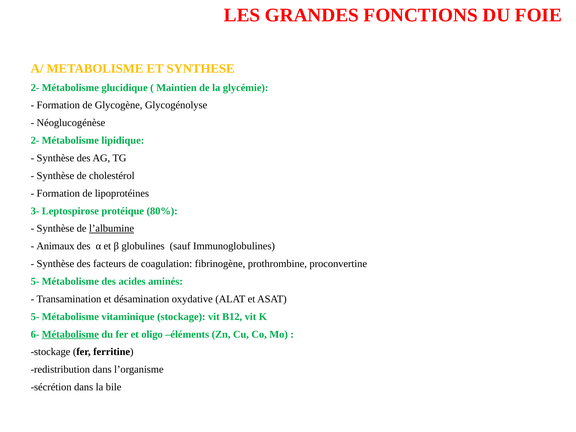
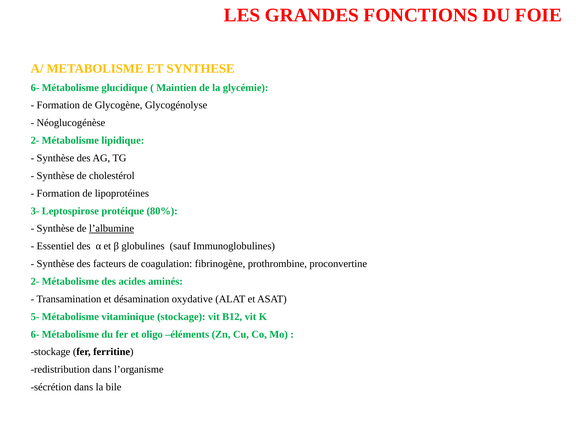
2-: 2- -> 6- (35, 88)
Animaux: Animaux -> Essentiel (55, 246)
5-: 5- -> 2- (35, 281)
Métabolisme underline: present -> none (70, 334)
